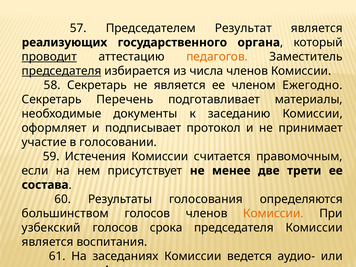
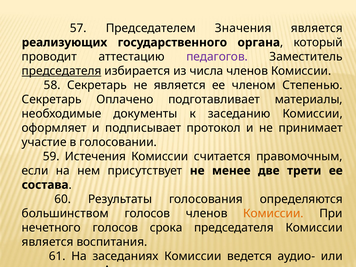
Результат: Результат -> Значения (243, 28)
проводит underline: present -> none (49, 57)
педагогов colour: orange -> purple (217, 57)
Ежегодно: Ежегодно -> Степенью (312, 85)
Перечень: Перечень -> Оплачено (125, 99)
узбекский: узбекский -> нечетного (51, 228)
